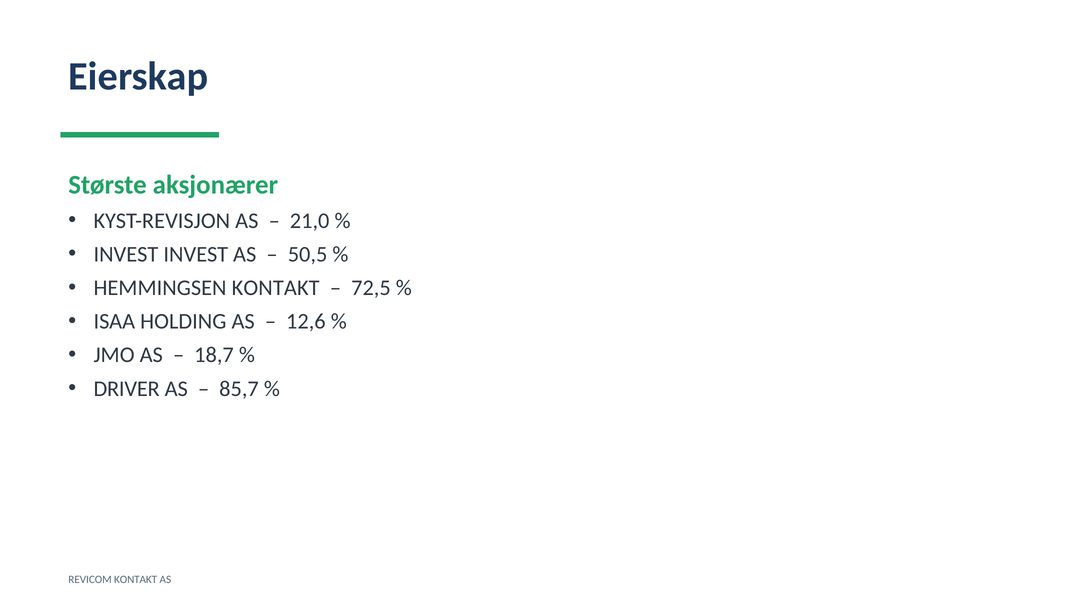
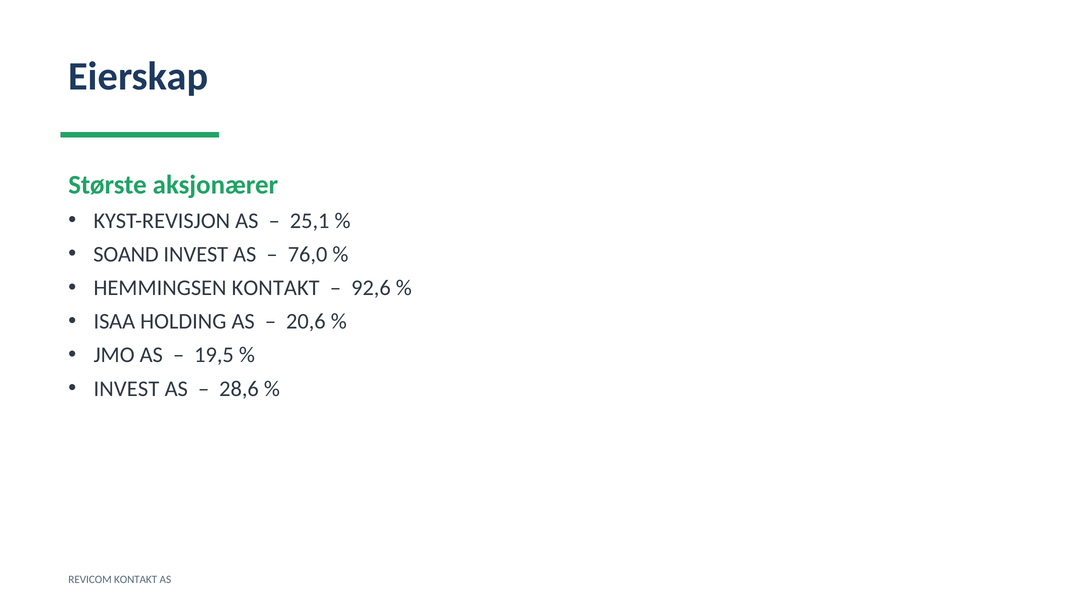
21,0: 21,0 -> 25,1 (310, 221)
INVEST: INVEST -> SOAND (126, 254)
50,5: 50,5 -> 76,0 (308, 254)
72,5: 72,5 -> 92,6 (371, 288)
12,6: 12,6 -> 20,6 (306, 322)
18,7: 18,7 -> 19,5 (214, 355)
DRIVER: DRIVER -> INVEST (126, 389)
85,7: 85,7 -> 28,6 (239, 389)
